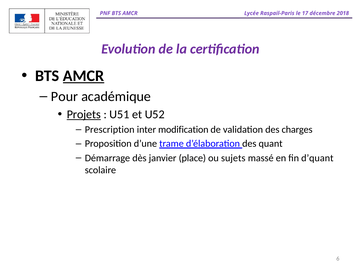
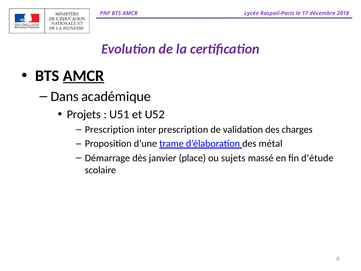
Pour: Pour -> Dans (65, 96)
Projets underline: present -> none (84, 114)
inter modification: modification -> prescription (183, 129)
quant: quant -> métal (271, 144)
d’quant: d’quant -> d’étude (317, 158)
